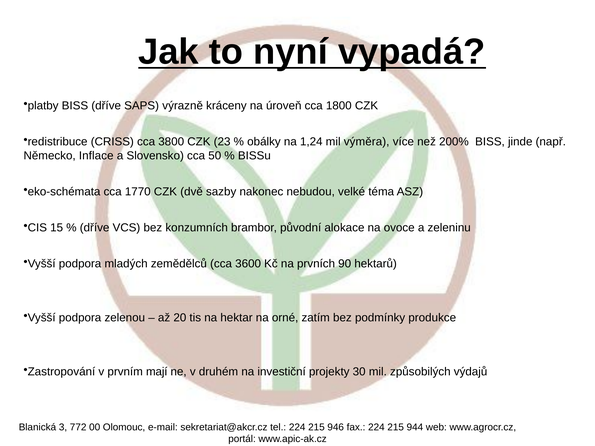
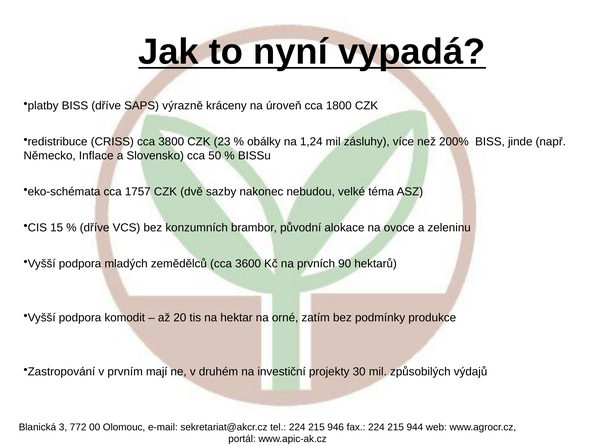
výměra: výměra -> zásluhy (367, 142)
1770: 1770 -> 1757 (138, 192)
zelenou: zelenou -> komodit (125, 318)
